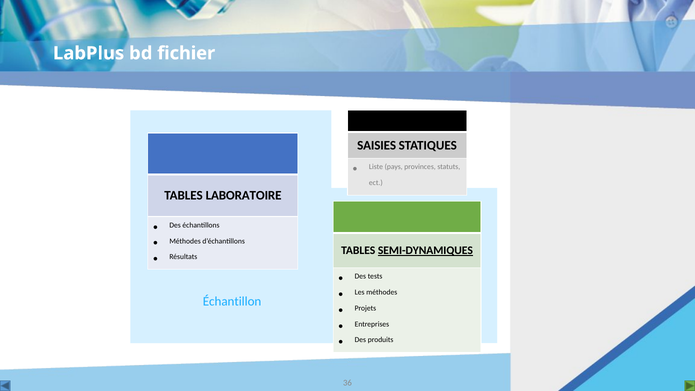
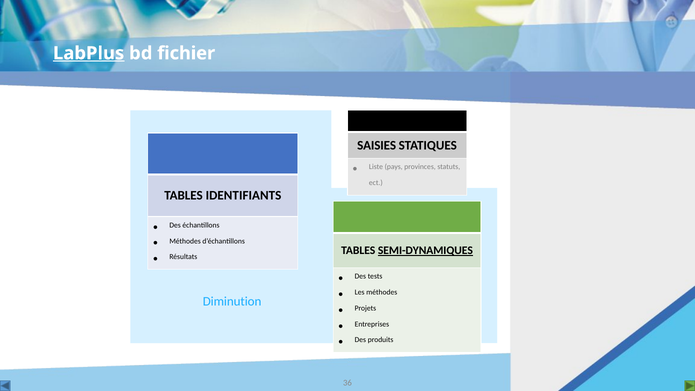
LabPlus underline: none -> present (89, 53)
LABORATOIRE: LABORATOIRE -> IDENTIFIANTS (243, 196)
Échantillon: Échantillon -> Diminution (232, 302)
